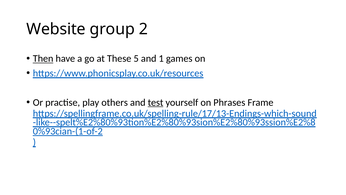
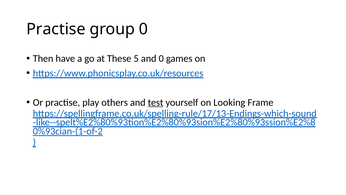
Website: Website -> Practise (56, 29)
group 2: 2 -> 0 (144, 29)
Then underline: present -> none (43, 58)
and 1: 1 -> 0 (161, 58)
Phrases: Phrases -> Looking (229, 102)
